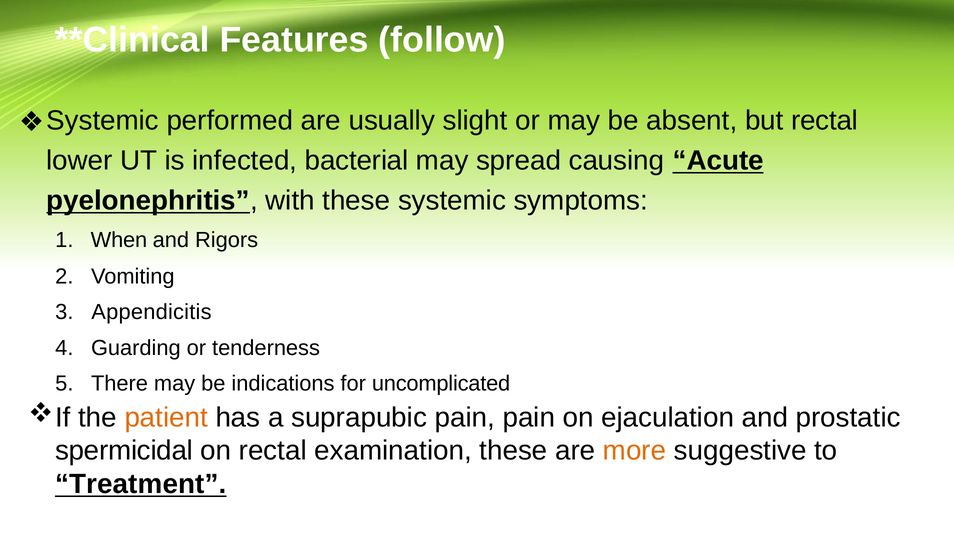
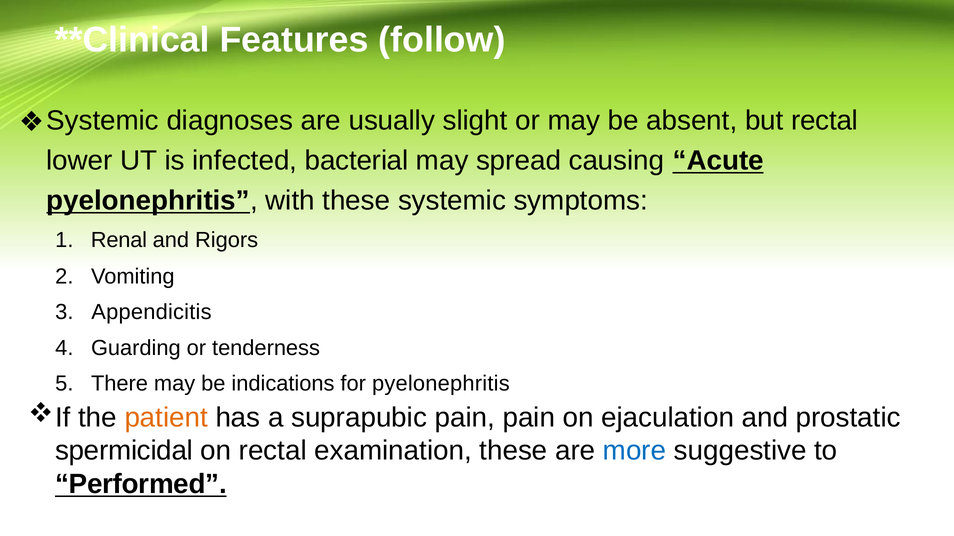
performed: performed -> diagnoses (230, 121)
When: When -> Renal (119, 240)
for uncomplicated: uncomplicated -> pyelonephritis (441, 384)
more colour: orange -> blue (635, 451)
Treatment: Treatment -> Performed (141, 485)
